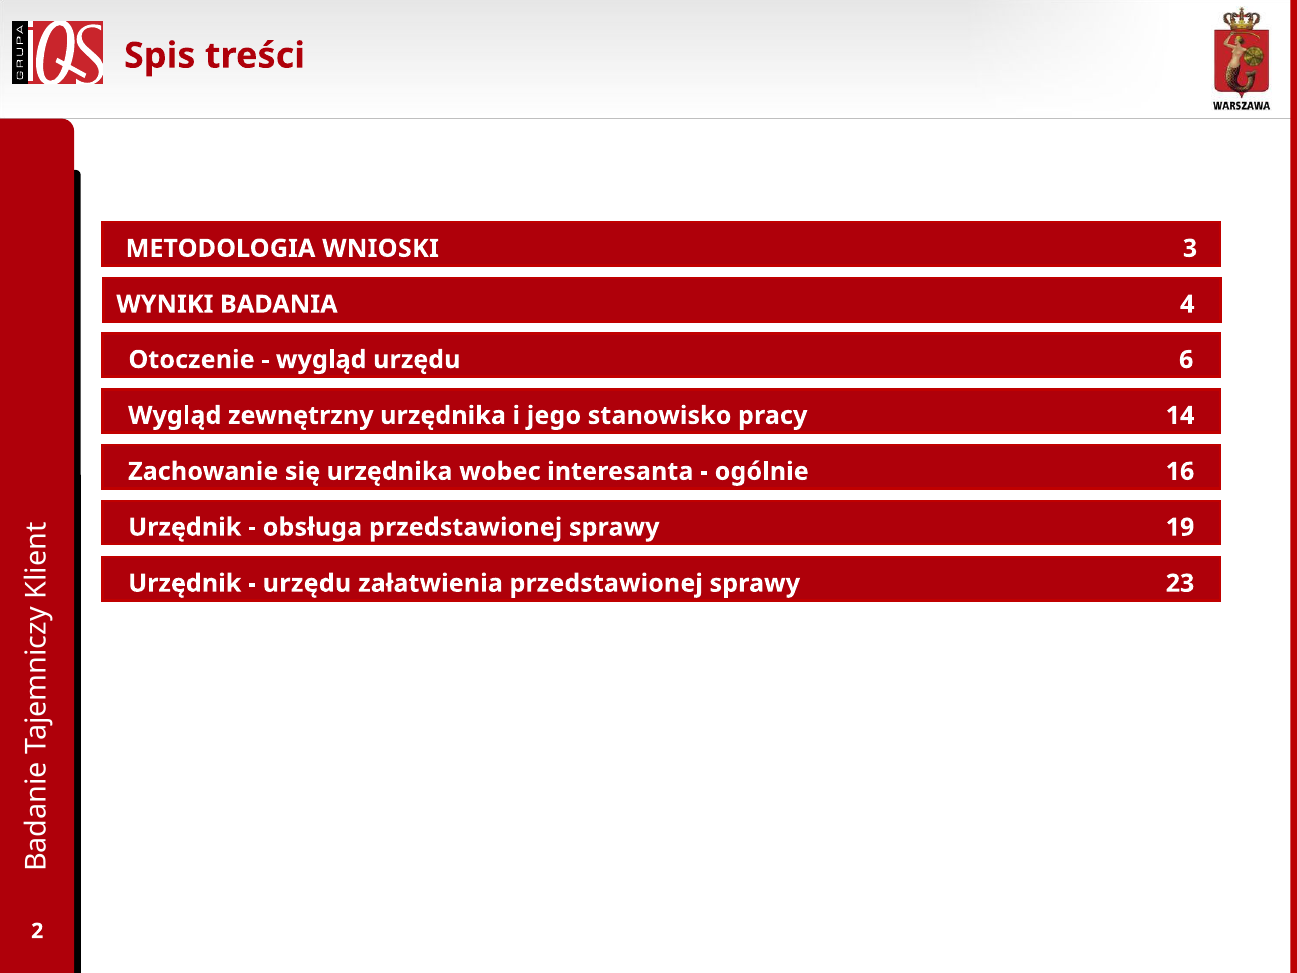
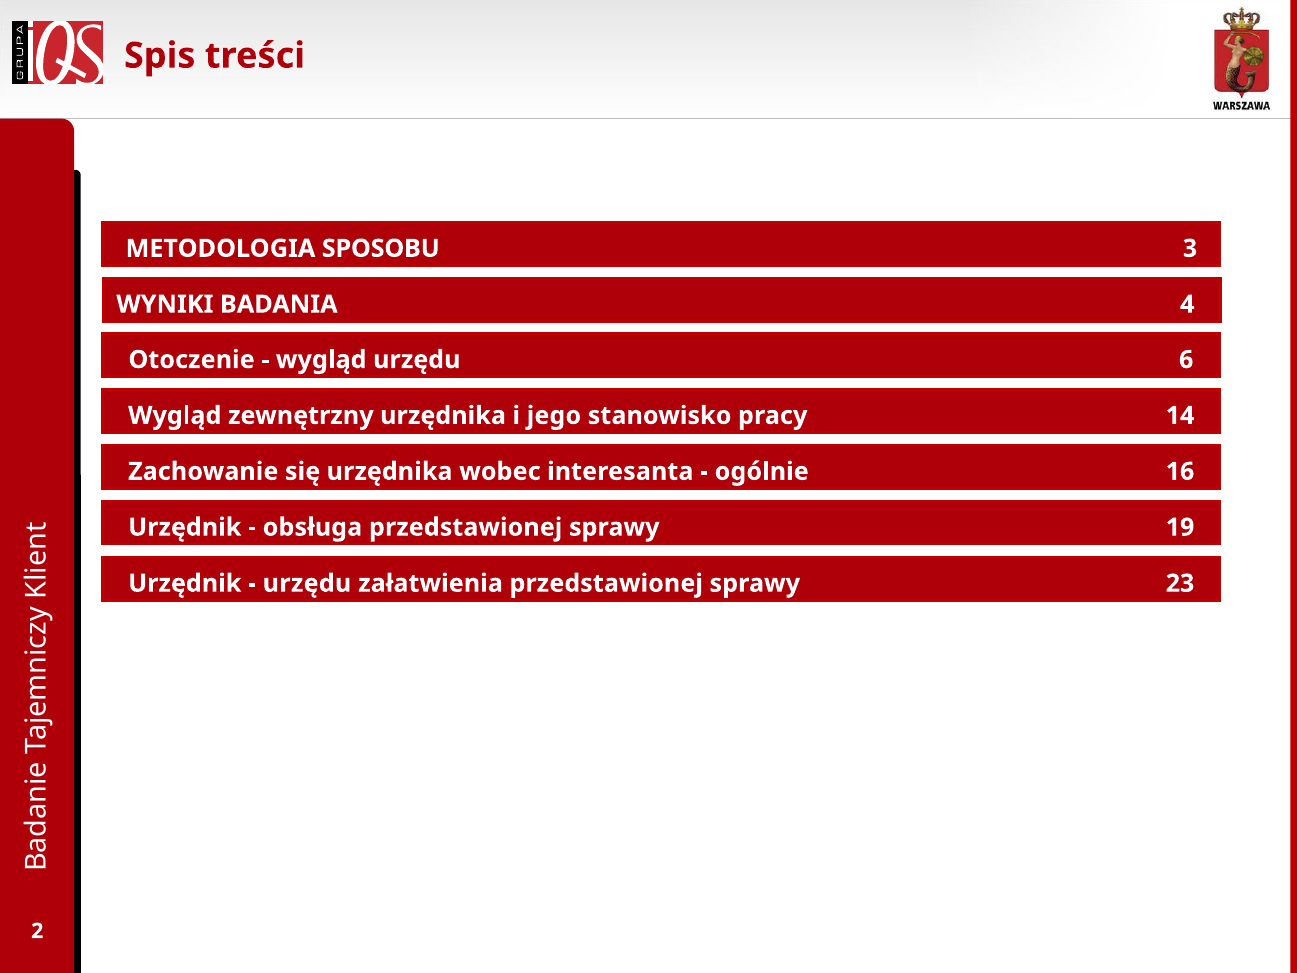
WNIOSKI: WNIOSKI -> SPOSOBU (381, 248)
